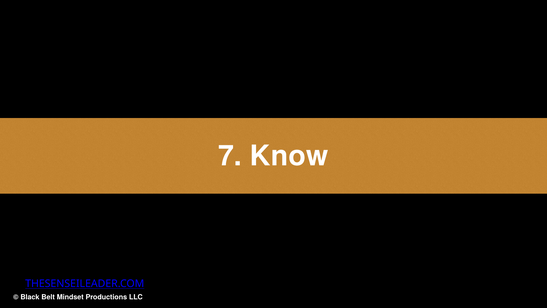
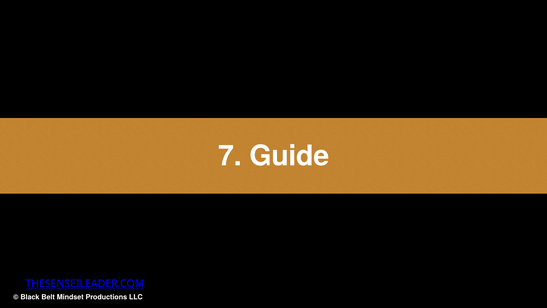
Know: Know -> Guide (289, 156)
